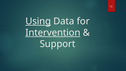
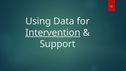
Using underline: present -> none (38, 21)
